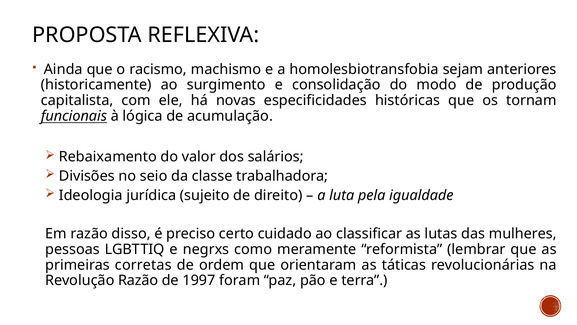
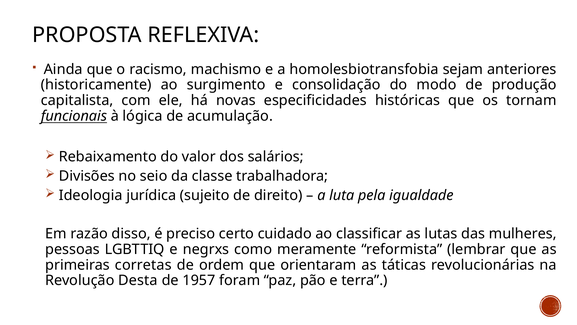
Revolução Razão: Razão -> Desta (138, 280)
1997: 1997 -> 1957 (199, 280)
